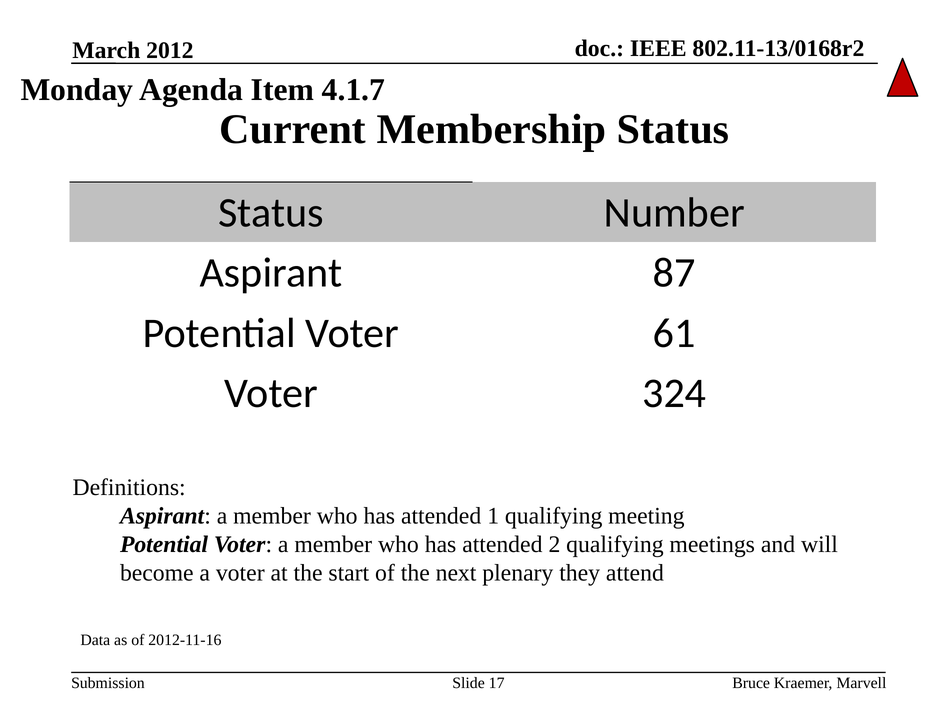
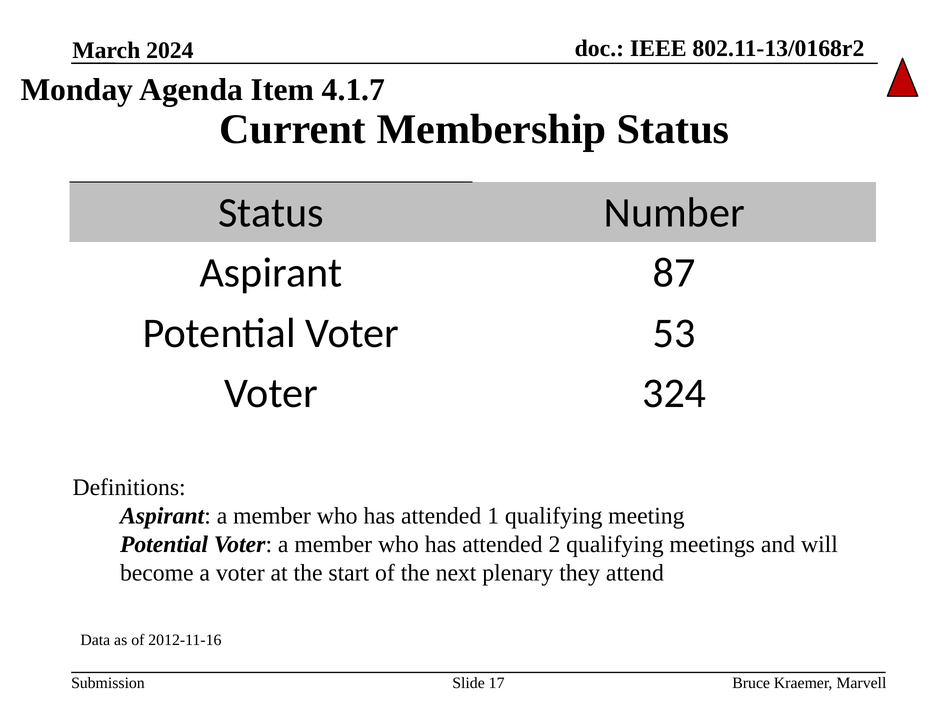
2012: 2012 -> 2024 (170, 51)
61: 61 -> 53 (674, 333)
